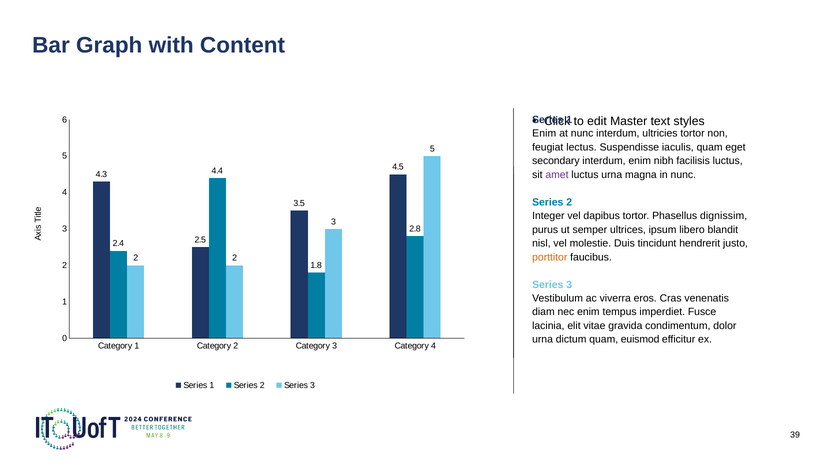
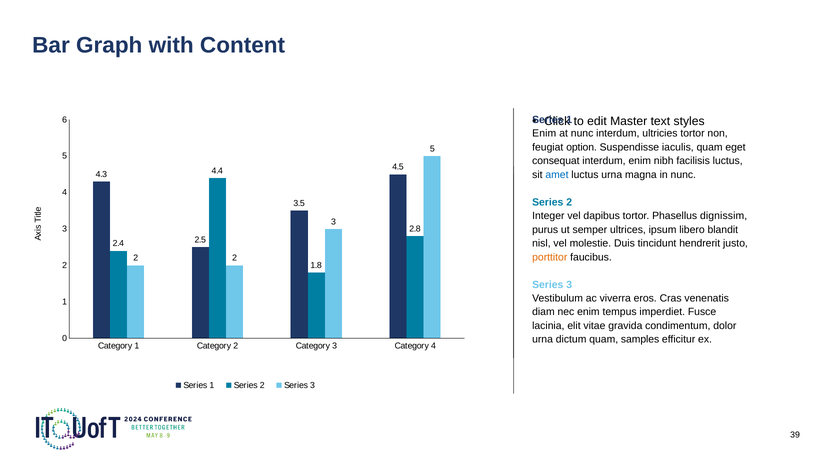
lectus: lectus -> option (582, 147)
secondary: secondary -> consequat (556, 161)
amet colour: purple -> blue (557, 175)
euismod: euismod -> samples (640, 339)
